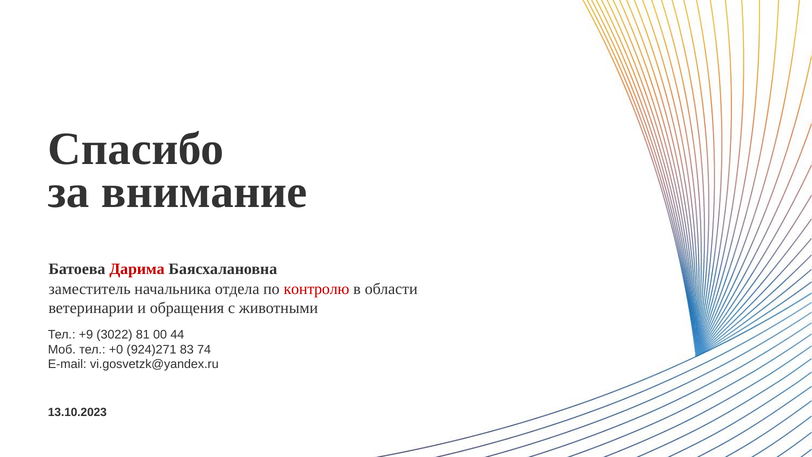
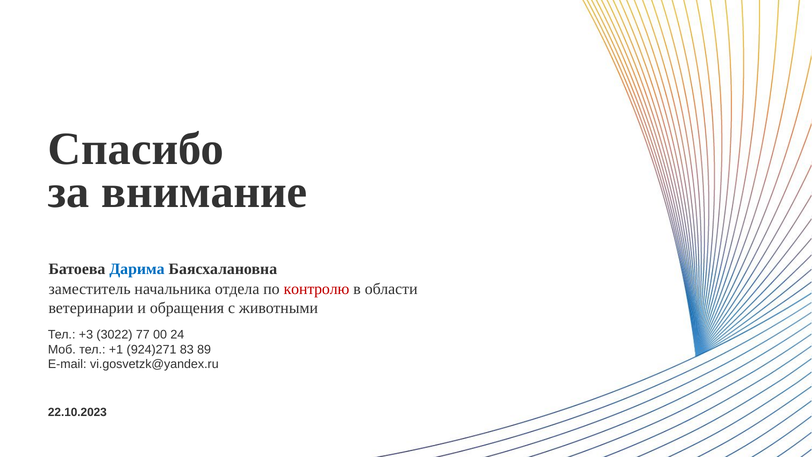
Дарима colour: red -> blue (137, 269)
+9: +9 -> +3 (86, 335)
81: 81 -> 77 (143, 335)
44: 44 -> 24 (177, 335)
+0: +0 -> +1 (116, 350)
74: 74 -> 89 (204, 350)
13.10.2023: 13.10.2023 -> 22.10.2023 (77, 413)
